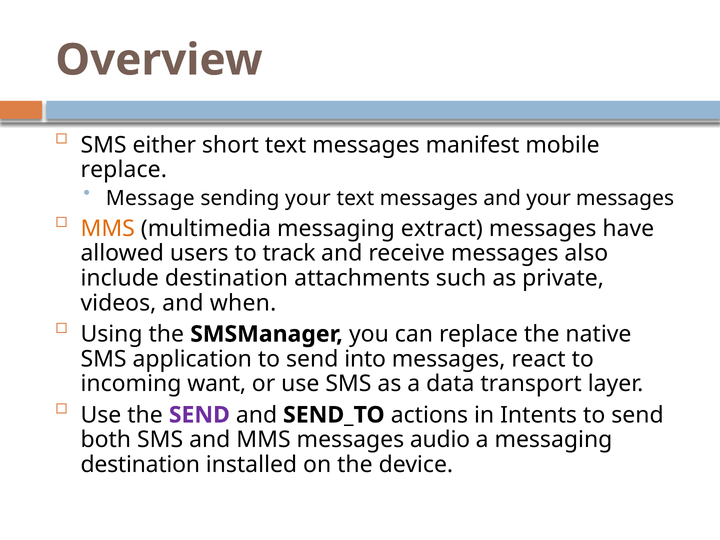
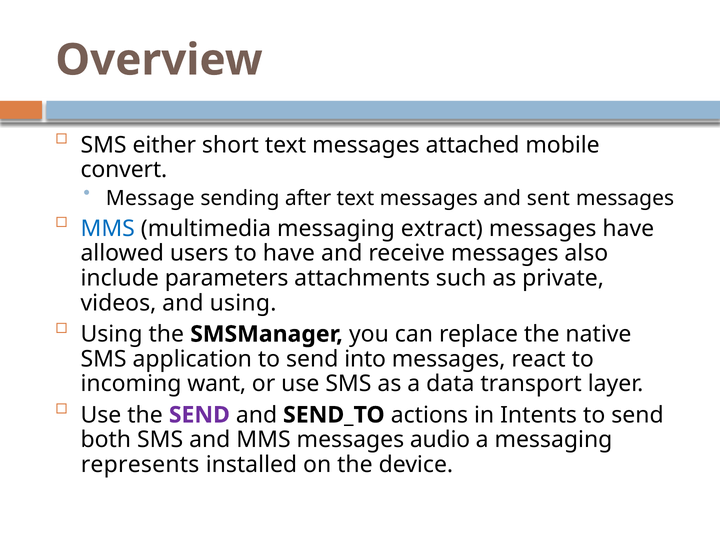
manifest: manifest -> attached (473, 145)
replace: replace -> convert (124, 170)
sending your: your -> after (308, 198)
and your: your -> sent (548, 198)
MMS colour: orange -> blue (108, 229)
to track: track -> have (289, 253)
include destination: destination -> parameters (227, 278)
and when: when -> using (243, 303)
destination: destination -> represents (140, 465)
